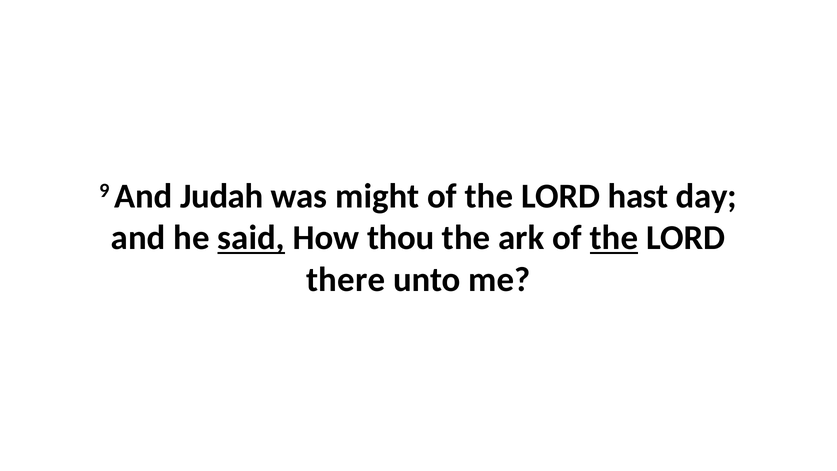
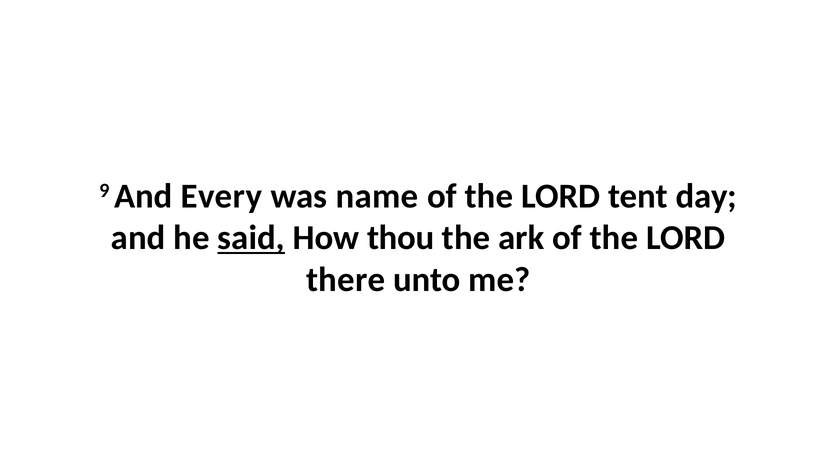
Judah: Judah -> Every (221, 196)
might: might -> name (377, 196)
hast: hast -> tent (638, 196)
the underline: present -> none (614, 238)
